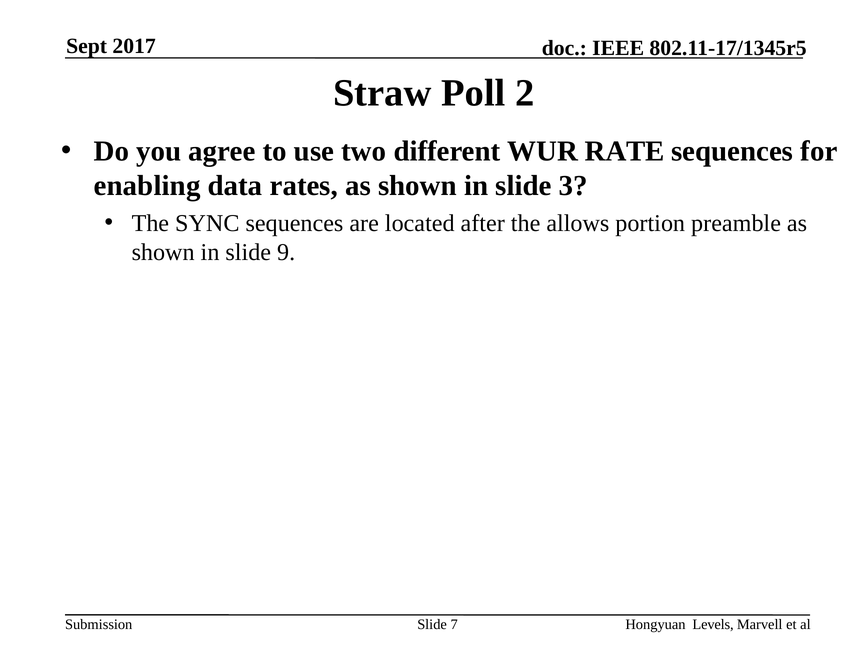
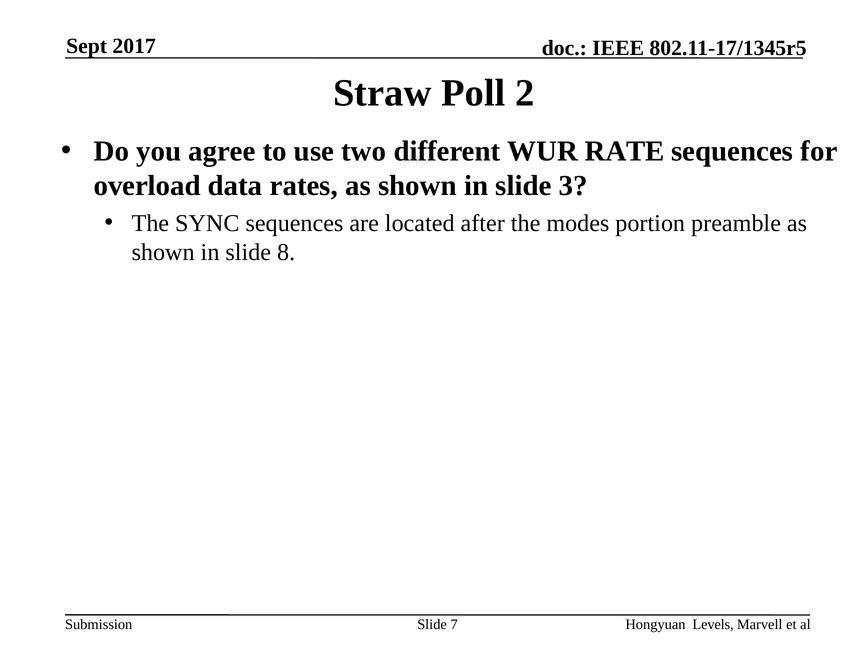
enabling: enabling -> overload (147, 186)
allows: allows -> modes (578, 223)
9: 9 -> 8 (286, 252)
